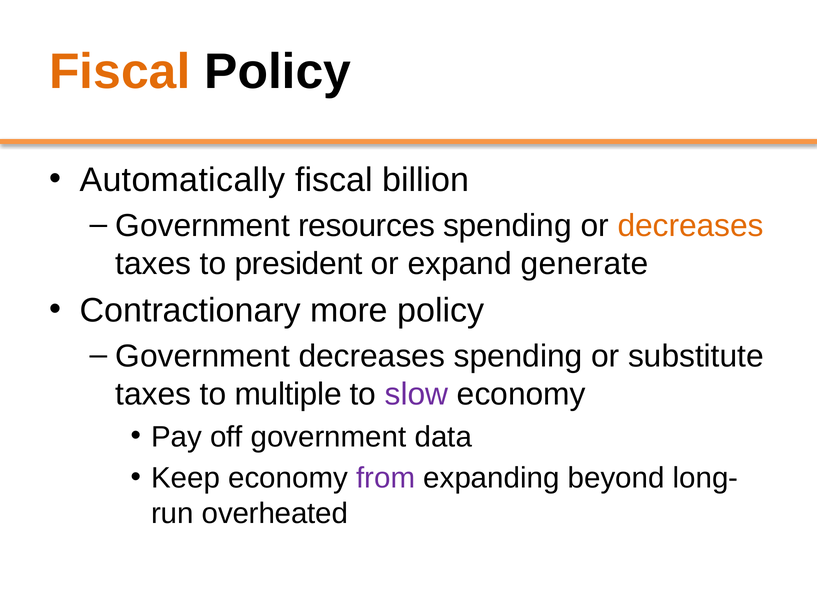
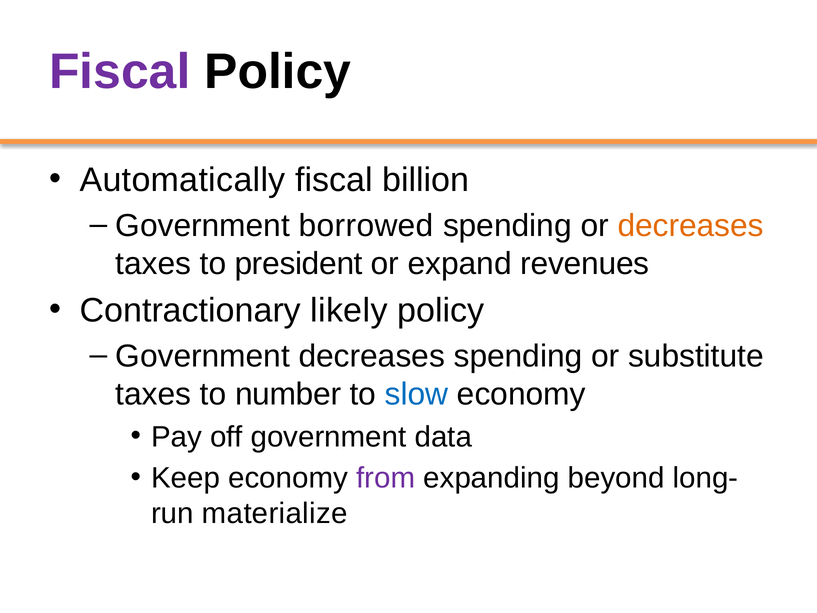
Fiscal colour: orange -> purple (120, 72)
resources: resources -> borrowed (366, 226)
generate: generate -> revenues (585, 264)
more: more -> likely (349, 310)
multiple: multiple -> number (288, 394)
slow colour: purple -> blue (416, 394)
overheated: overheated -> materialize (275, 513)
